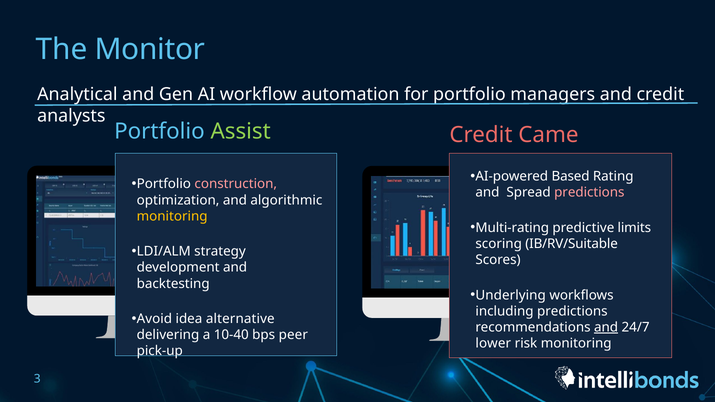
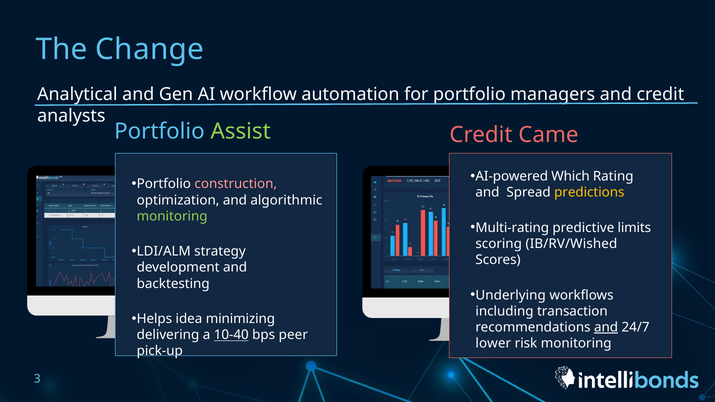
Monitor: Monitor -> Change (150, 49)
Based: Based -> Which (571, 177)
predictions colour: pink -> yellow (589, 193)
monitoring colour: yellow -> light green (172, 216)
IB/RV/Suitable: IB/RV/Suitable -> IB/RV/Wished (571, 244)
including predictions: predictions -> transaction (572, 311)
Avoid: Avoid -> Helps (154, 319)
alternative: alternative -> minimizing (240, 319)
10-40 underline: none -> present (231, 335)
